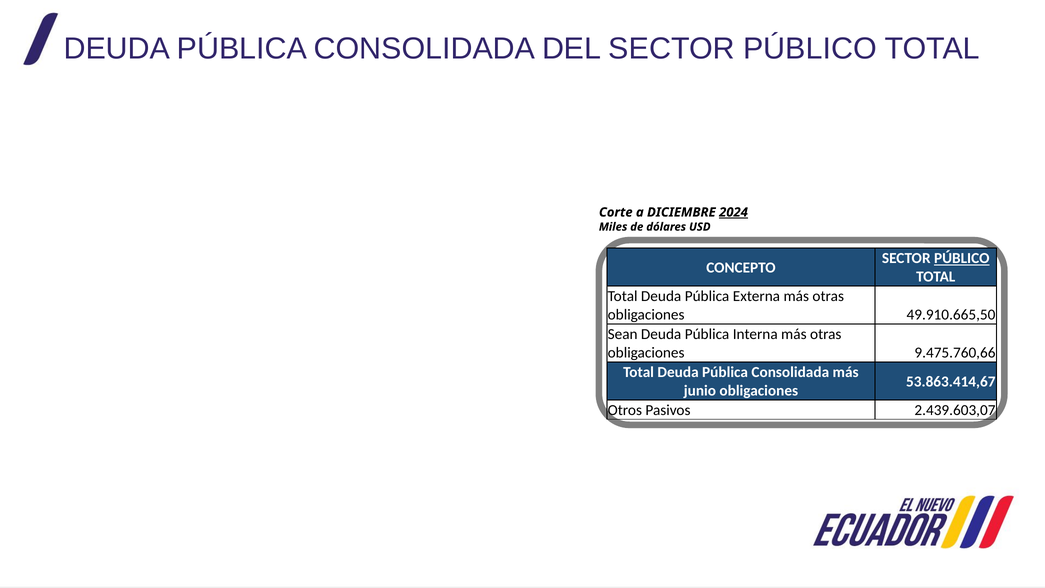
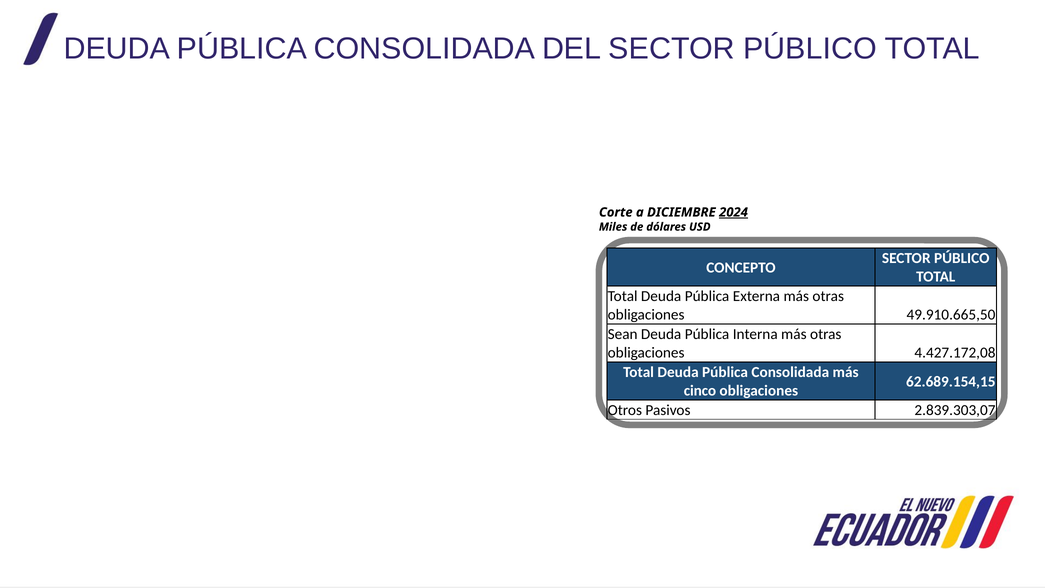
PÚBLICO underline: present -> none (962, 258)
9.475.760,66: 9.475.760,66 -> 4.427.172,08 (955, 353)
53.863.414,67: 53.863.414,67 -> 62.689.154,15 (951, 381)
junio: junio -> cinco (700, 391)
2.439.603,07: 2.439.603,07 -> 2.839.303,07 (955, 410)
